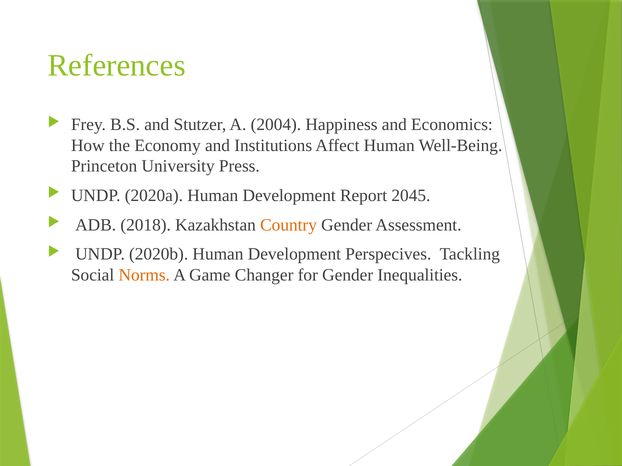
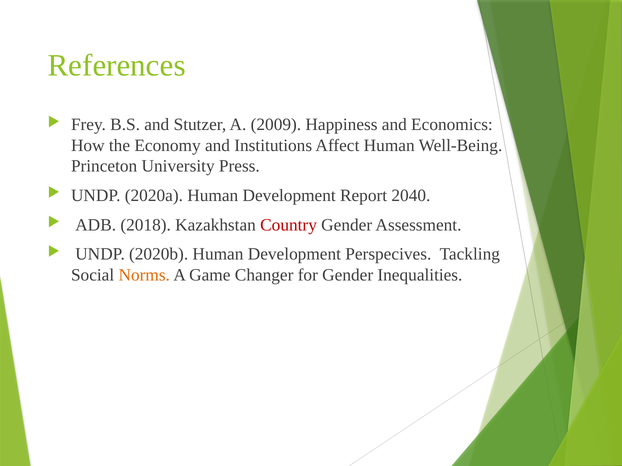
2004: 2004 -> 2009 (276, 125)
2045: 2045 -> 2040 (411, 196)
Country colour: orange -> red (289, 225)
